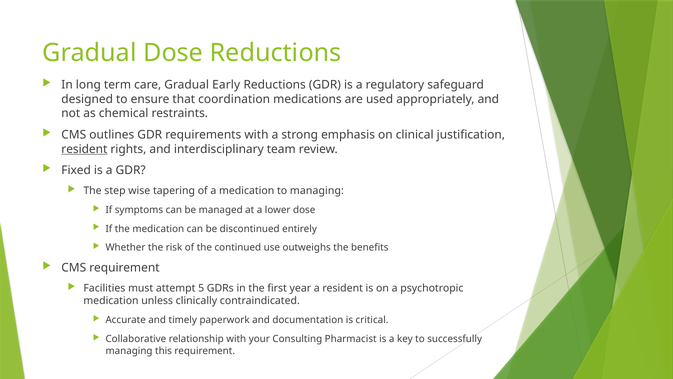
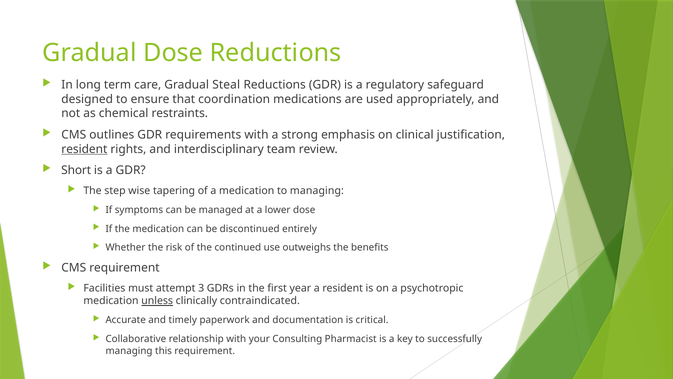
Early: Early -> Steal (226, 85)
Fixed: Fixed -> Short (76, 170)
5: 5 -> 3 (201, 288)
unless underline: none -> present (157, 301)
